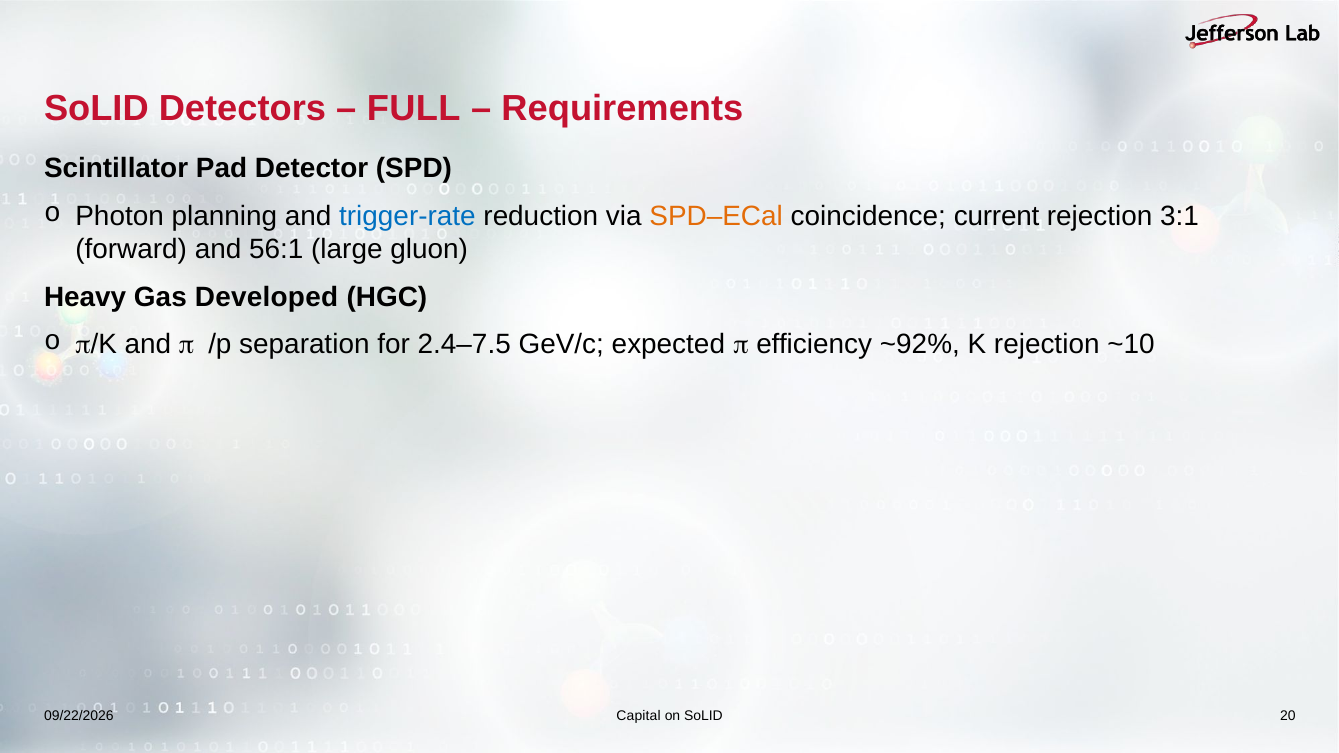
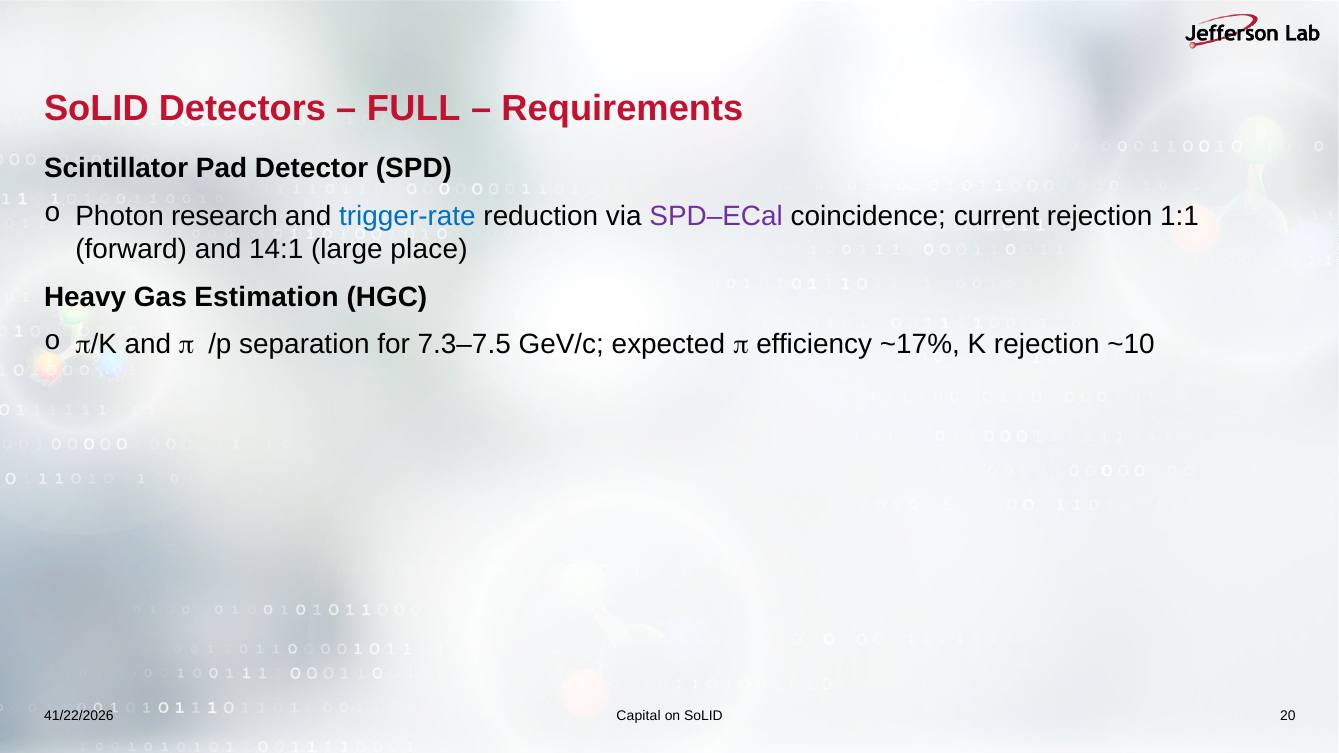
planning: planning -> research (224, 216)
SPD–ECal colour: orange -> purple (716, 216)
3:1: 3:1 -> 1:1 (1180, 216)
56:1: 56:1 -> 14:1 (276, 250)
gluon: gluon -> place (429, 250)
Developed: Developed -> Estimation (267, 297)
2.4–7.5: 2.4–7.5 -> 7.3–7.5 (464, 344)
~92%: ~92% -> ~17% (920, 344)
09/22/2026: 09/22/2026 -> 41/22/2026 (79, 716)
